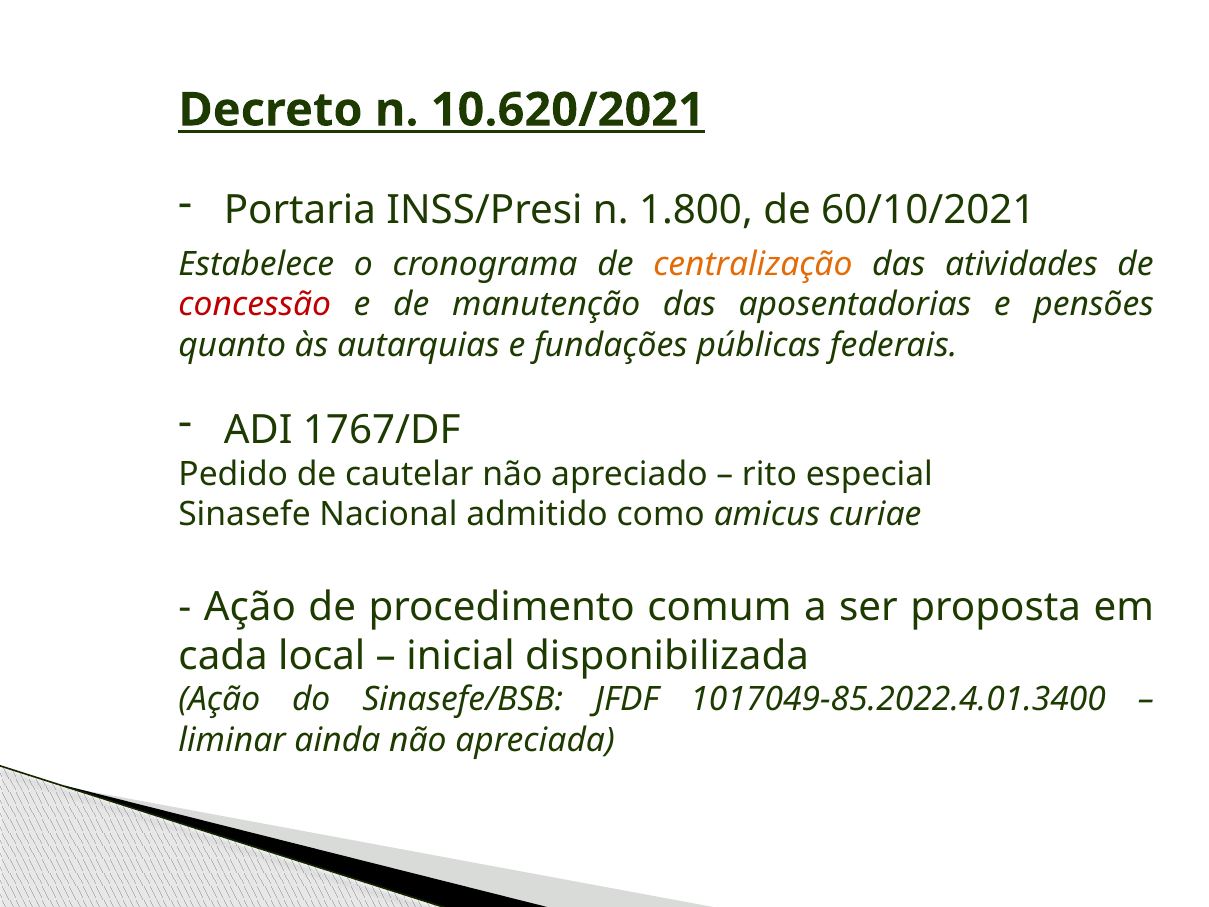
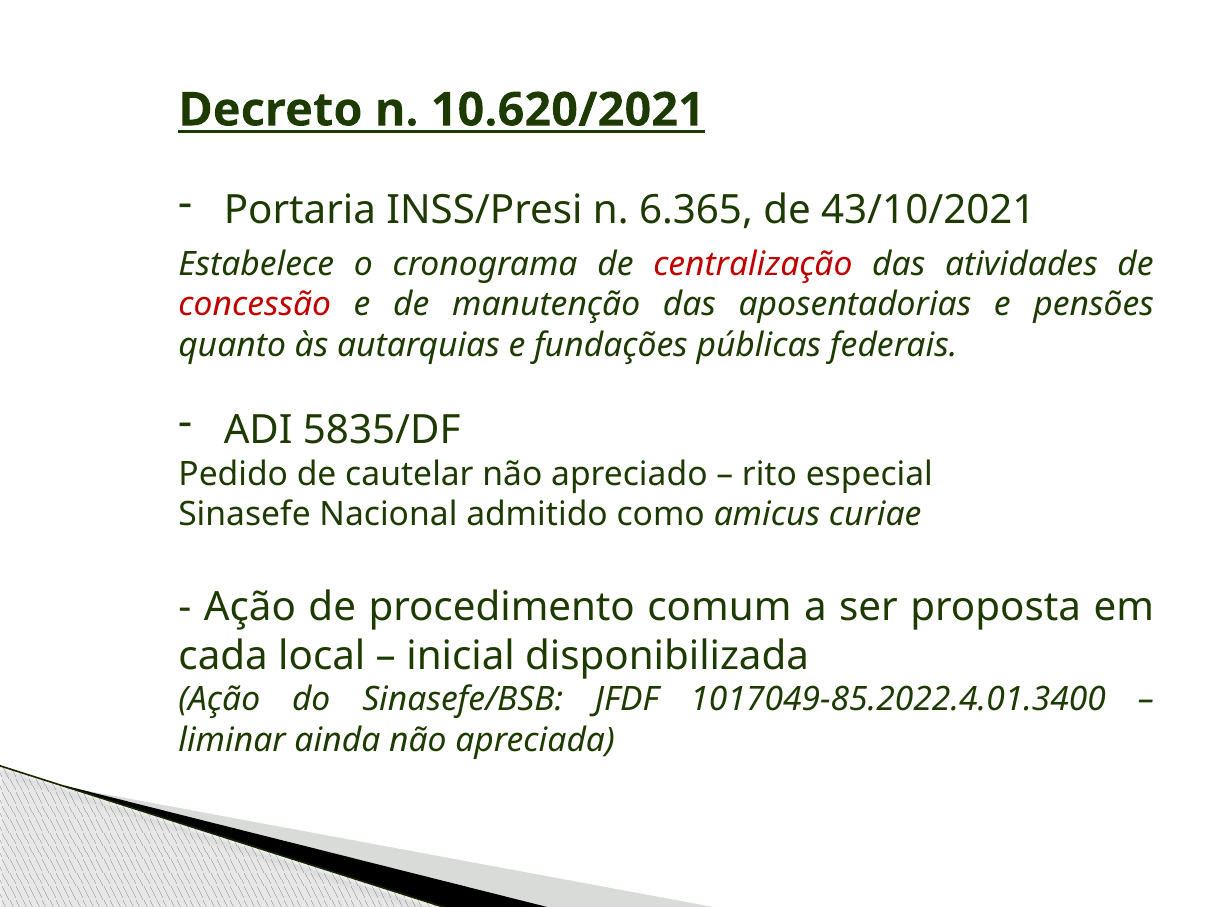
1.800: 1.800 -> 6.365 (696, 210)
60/10/2021: 60/10/2021 -> 43/10/2021 (928, 210)
centralização colour: orange -> red (753, 264)
1767/DF: 1767/DF -> 5835/DF (382, 430)
